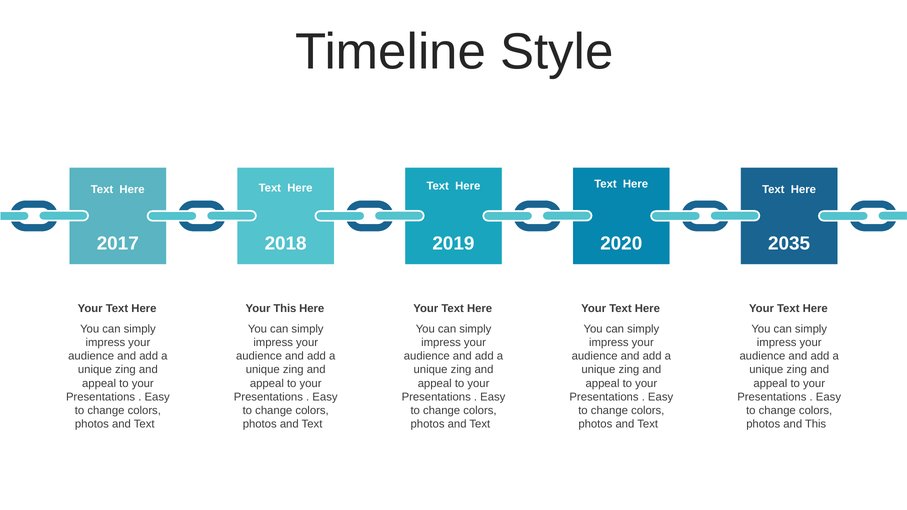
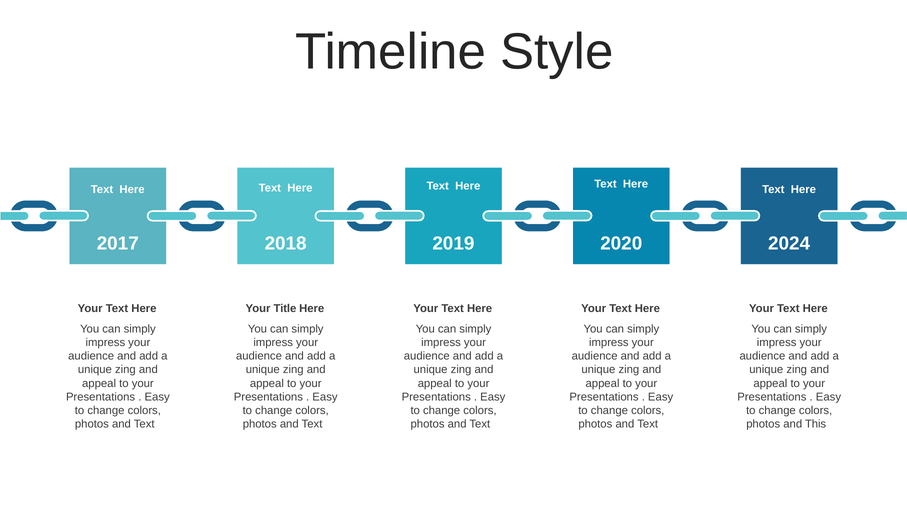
2035: 2035 -> 2024 (789, 243)
Your This: This -> Title (285, 308)
